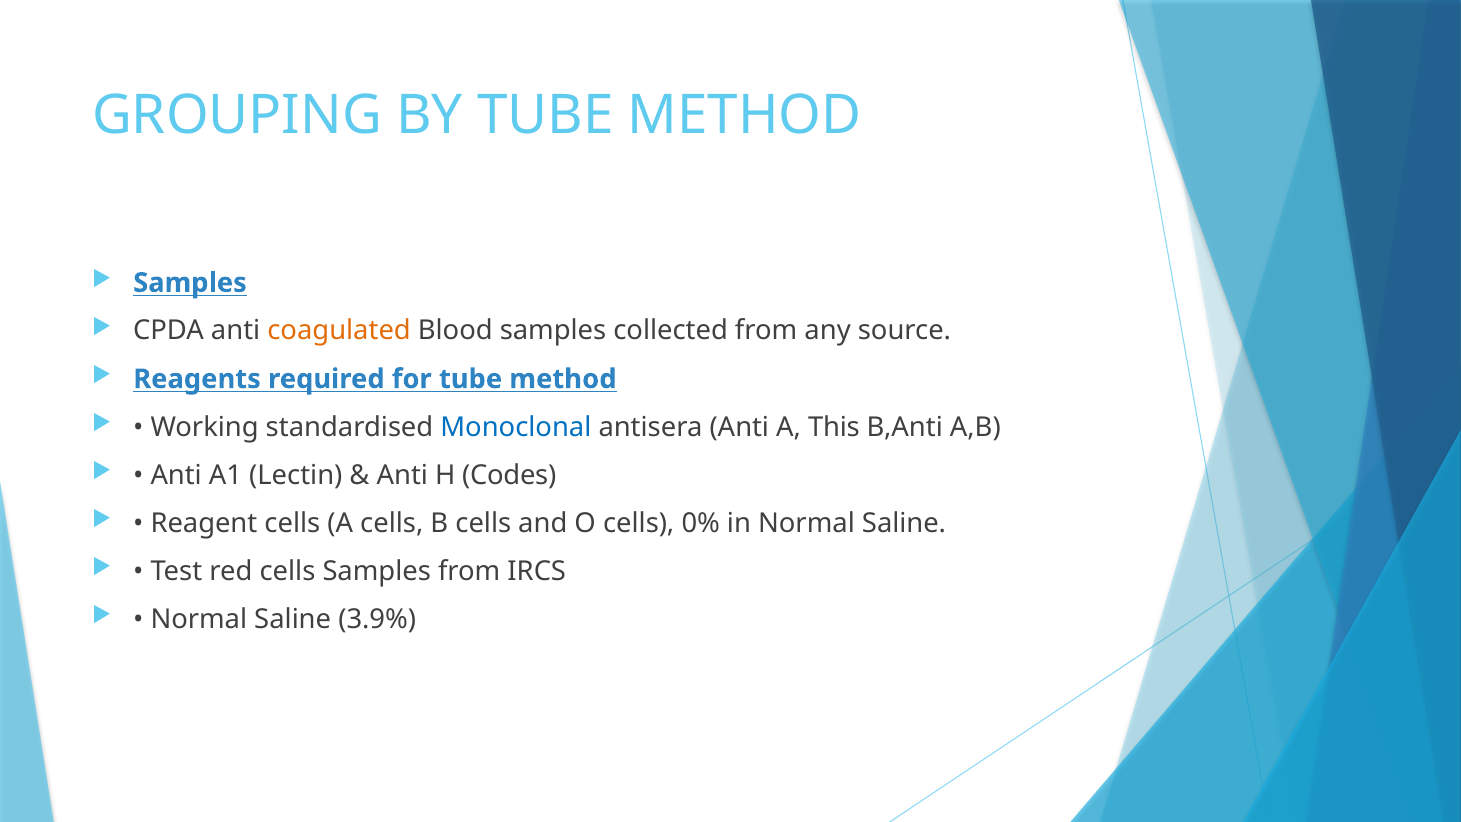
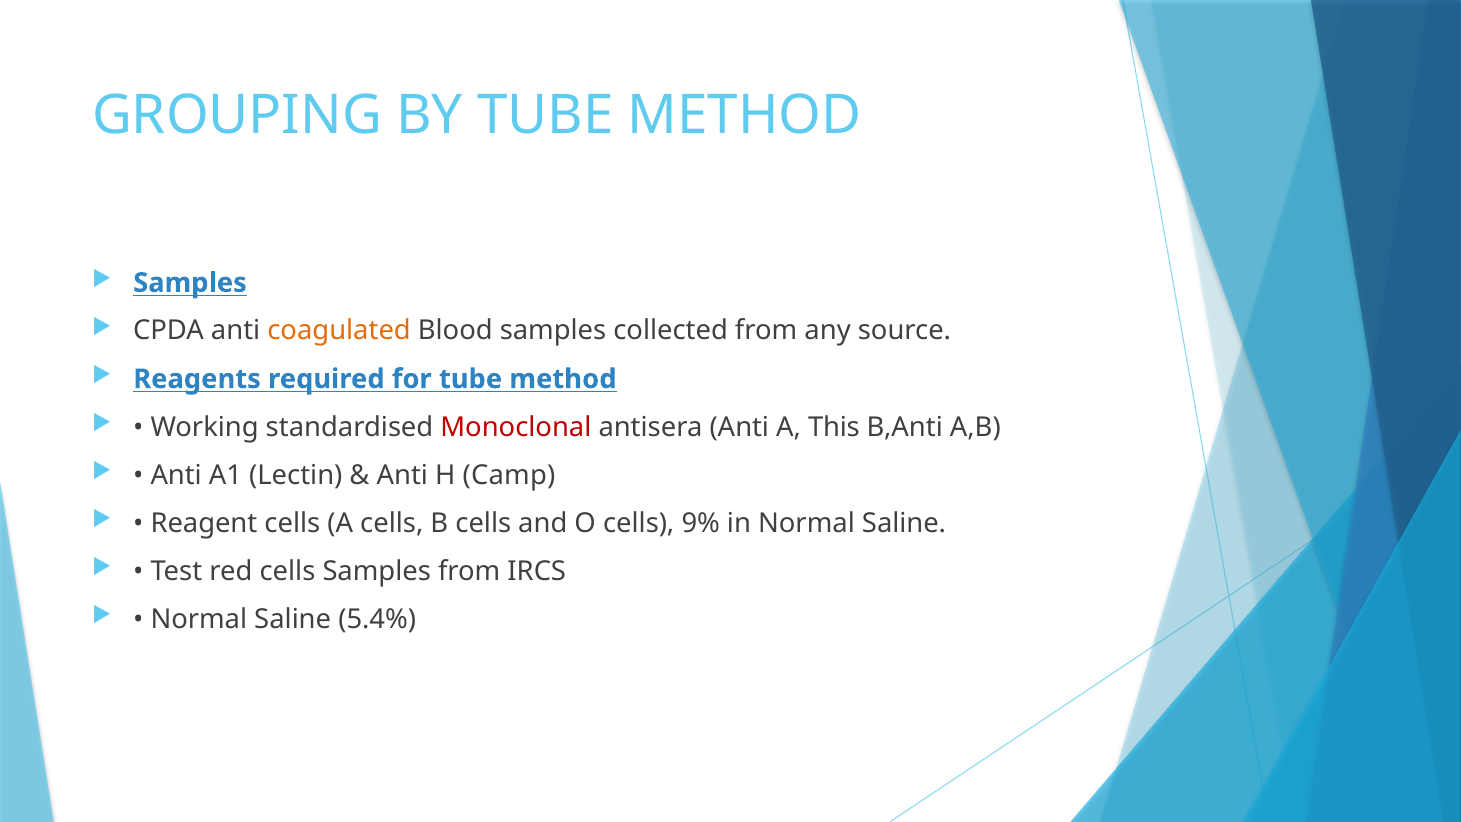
Monoclonal colour: blue -> red (516, 427)
Codes: Codes -> Camp (509, 475)
0%: 0% -> 9% (701, 523)
3.9%: 3.9% -> 5.4% (377, 619)
